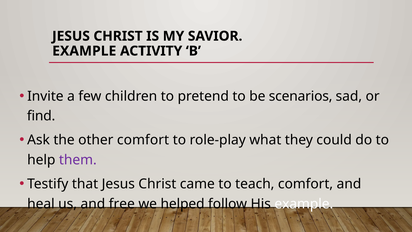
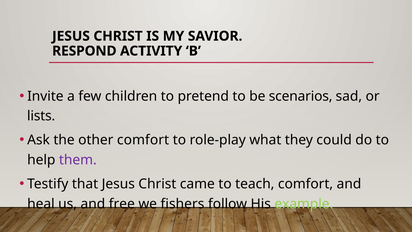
EXAMPLE: EXAMPLE -> RESPOND (84, 51)
find: find -> lists (41, 116)
helped: helped -> fishers (182, 204)
example colour: white -> light green (304, 204)
